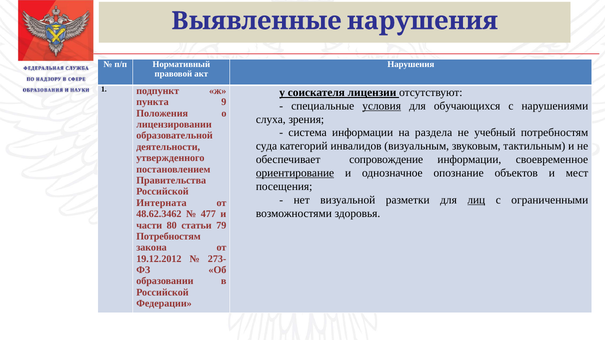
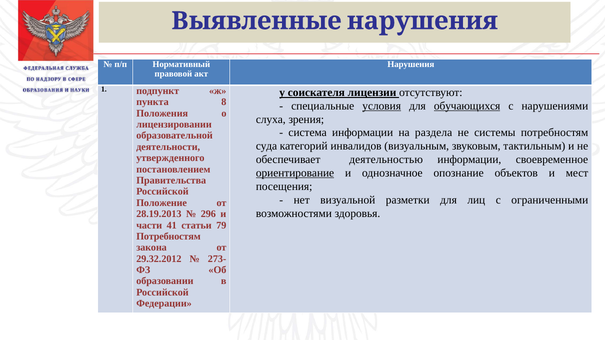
9: 9 -> 8 (224, 102)
обучающихся underline: none -> present (467, 106)
учебный: учебный -> системы (495, 133)
сопровождение: сопровождение -> деятельностью (386, 160)
лиц underline: present -> none (476, 200)
Интерната: Интерната -> Положение (162, 203)
48.62.3462: 48.62.3462 -> 28.19.2013 (159, 214)
477: 477 -> 296 (208, 214)
80: 80 -> 41 (172, 225)
19.12.2012: 19.12.2012 -> 29.32.2012 (159, 259)
